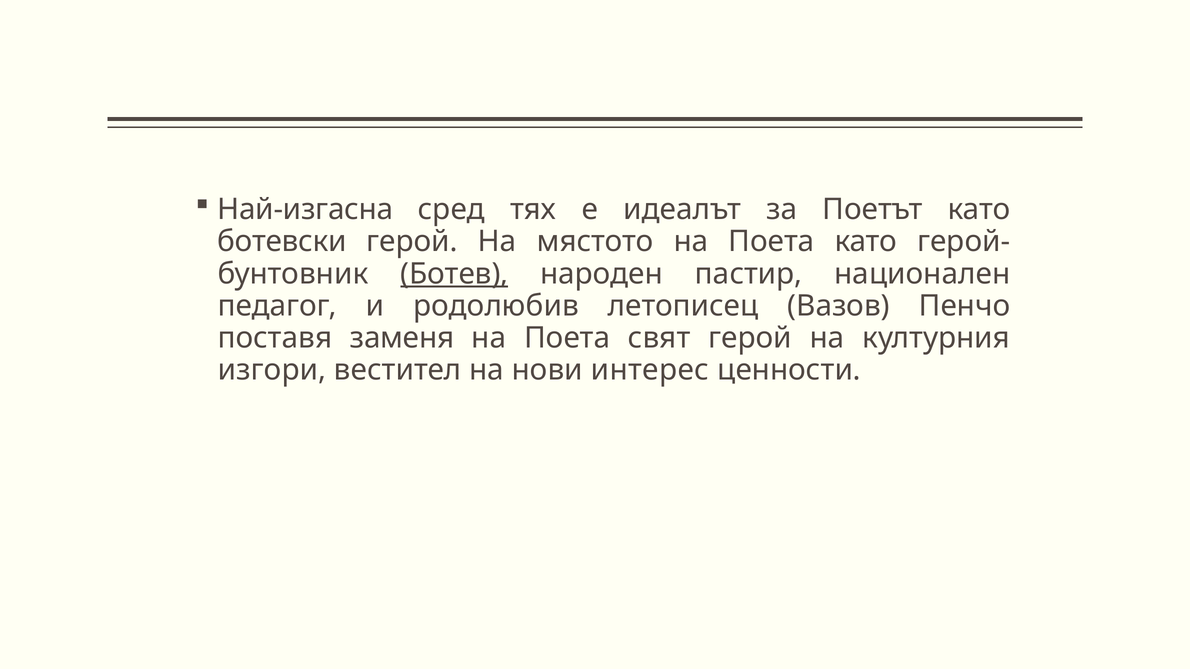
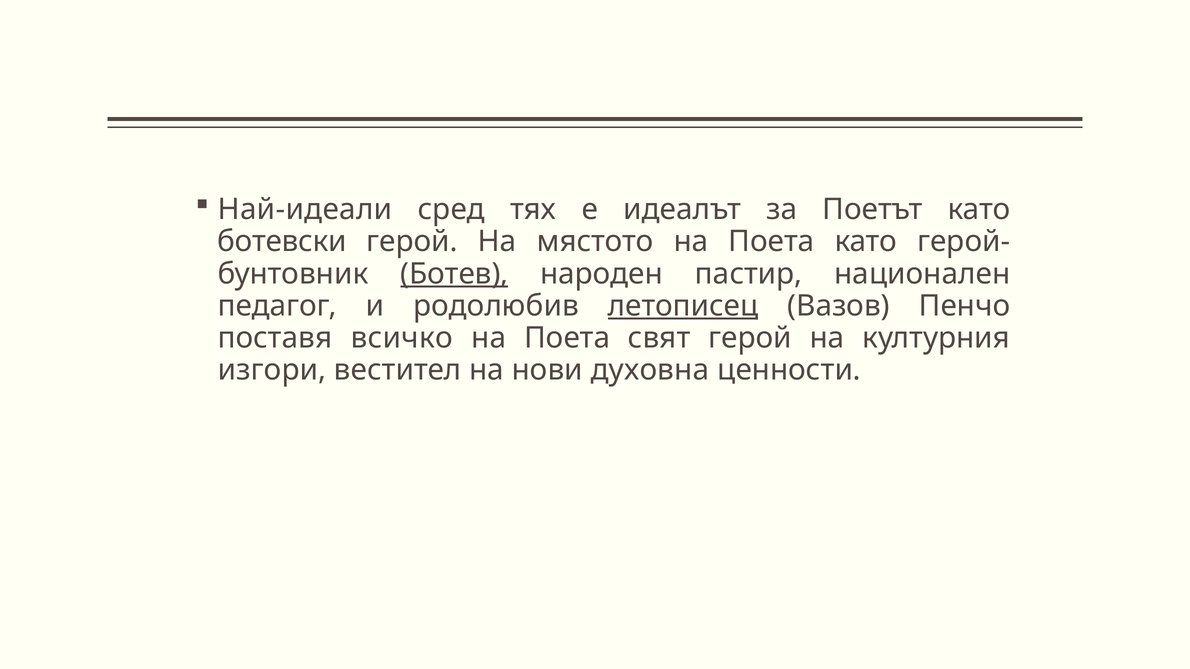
Най-изгасна: Най-изгасна -> Най-идеали (305, 210)
летописец underline: none -> present (683, 306)
заменя: заменя -> всичко (402, 338)
интерес: интерес -> духовна (650, 370)
